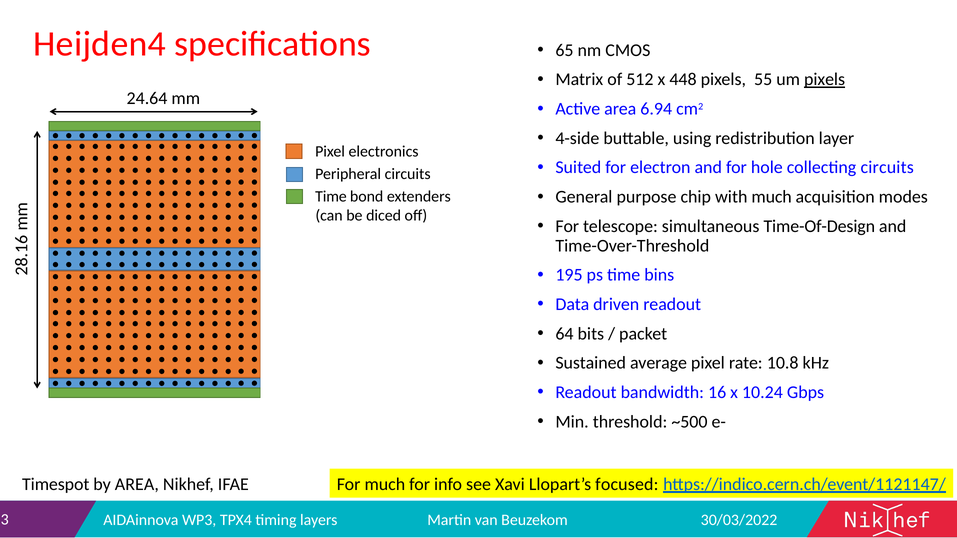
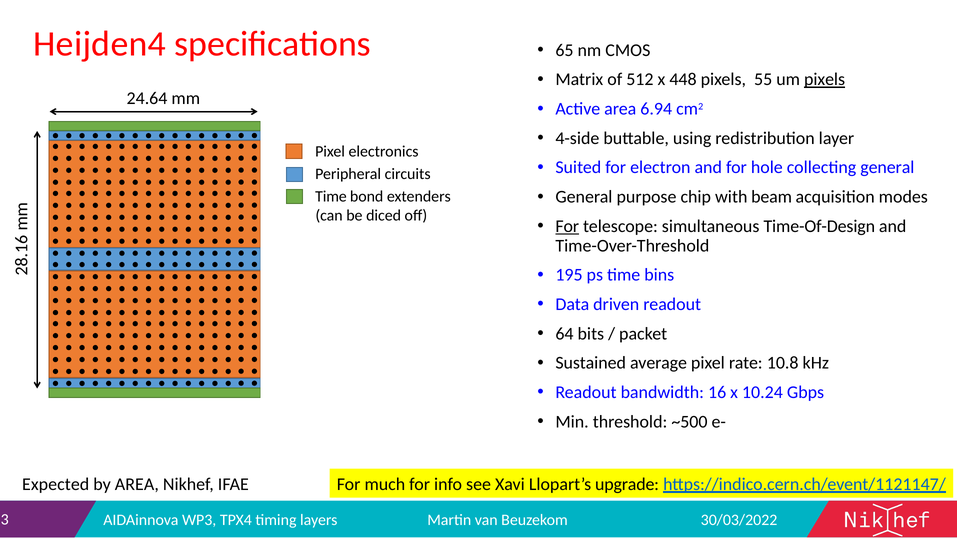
collecting circuits: circuits -> general (887, 168)
with much: much -> beam (772, 197)
For underline: none -> present (567, 226)
Timespot: Timespot -> Expected (56, 485)
focused: focused -> upgrade (627, 485)
